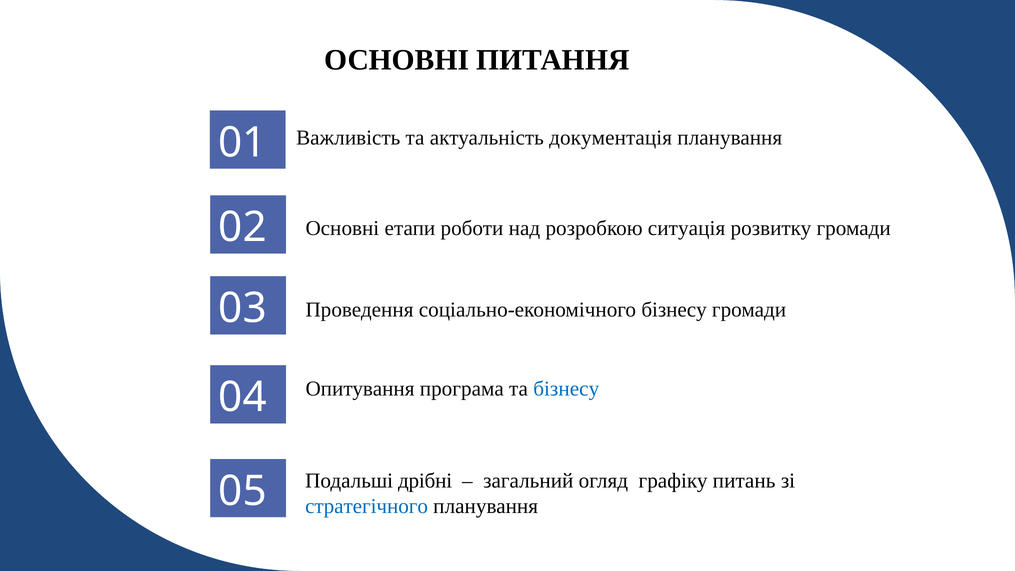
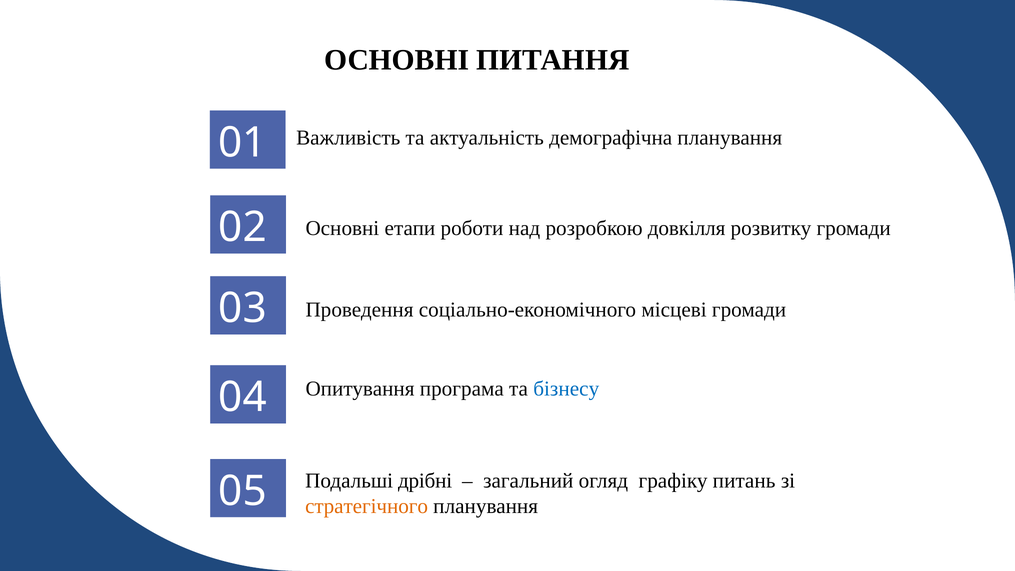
документація: документація -> демографічна (611, 138)
ситуація: ситуація -> довкілля (687, 228)
соціально-економічного бізнесу: бізнесу -> місцеві (674, 310)
стратегічного colour: blue -> orange (367, 506)
